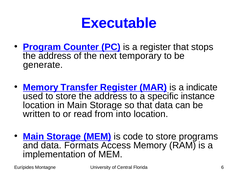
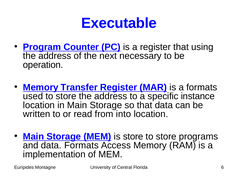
stops: stops -> using (202, 47)
temporary: temporary -> necessary (140, 56)
generate: generate -> operation (43, 65)
a indicate: indicate -> formats (202, 87)
is code: code -> store (133, 136)
